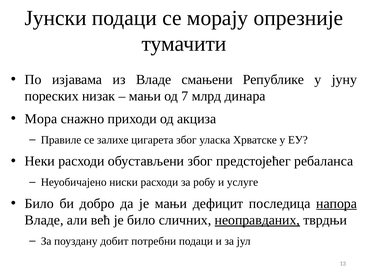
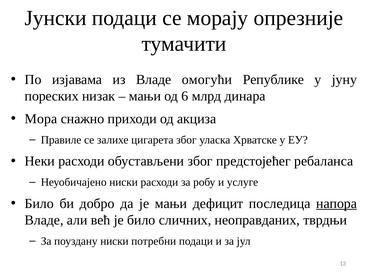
смањени: смањени -> омогући (207, 80)
7: 7 -> 6 (185, 96)
неоправданих underline: present -> none (257, 220)
поуздану добит: добит -> ниски (114, 241)
